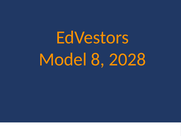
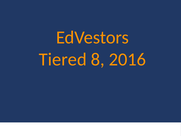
Model: Model -> Tiered (63, 59)
2028: 2028 -> 2016 (127, 59)
